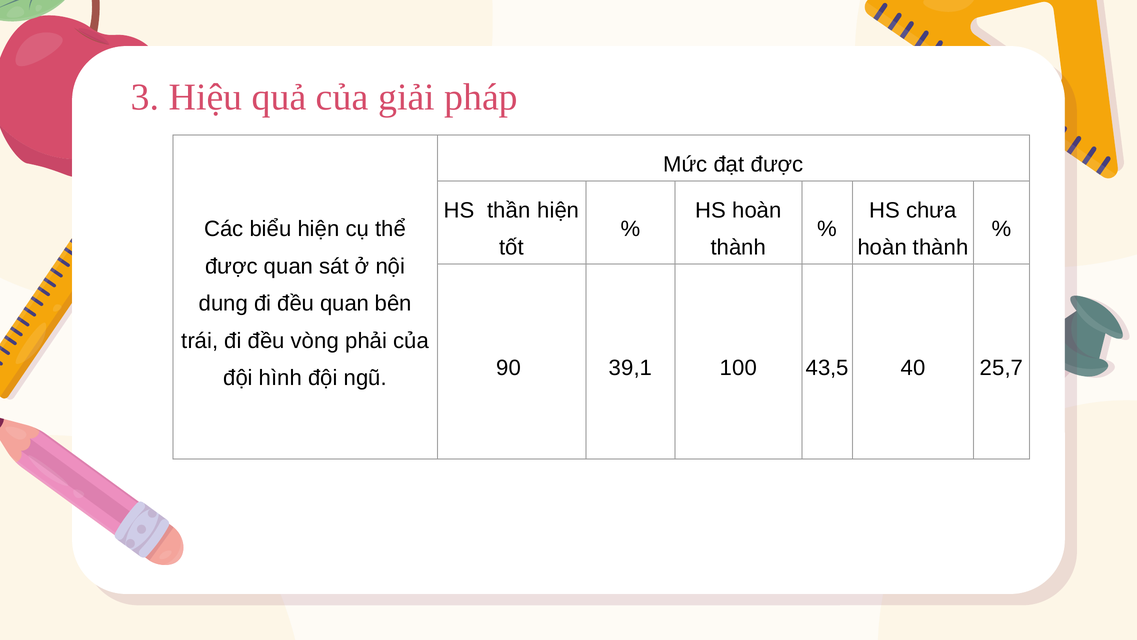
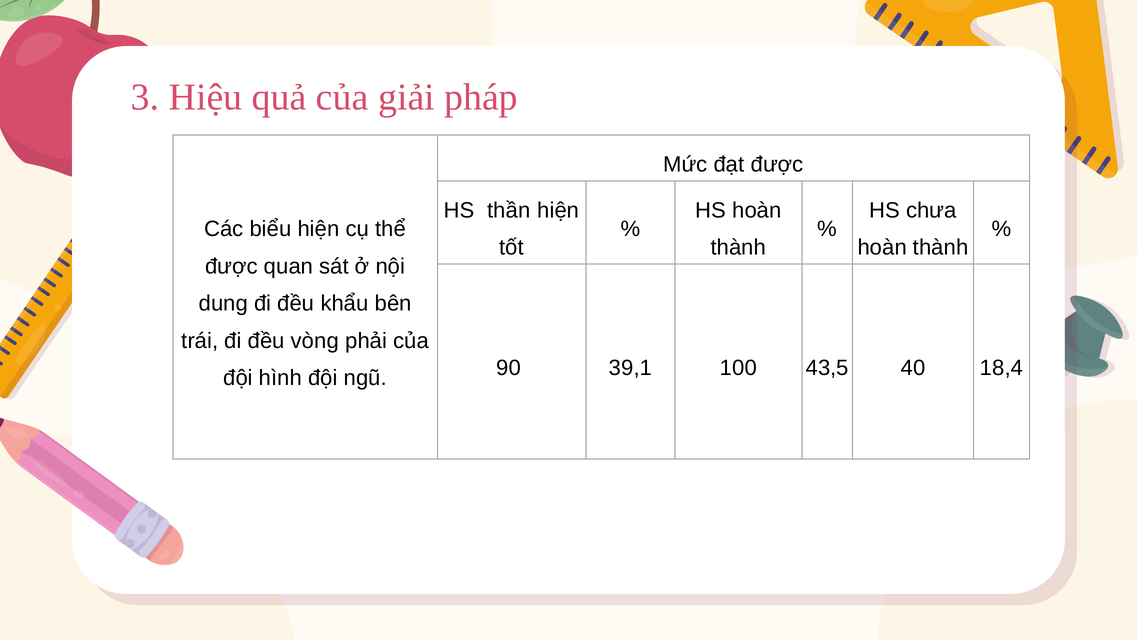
đều quan: quan -> khẩu (345, 303)
25,7: 25,7 -> 18,4 (1001, 368)
